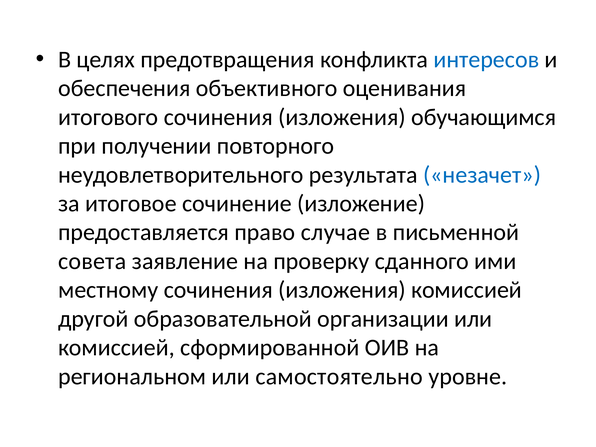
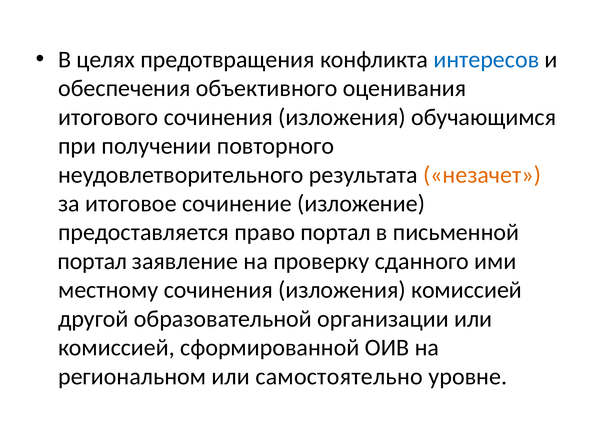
незачет colour: blue -> orange (482, 175)
право случае: случае -> портал (336, 232)
совета: совета -> портал (92, 261)
